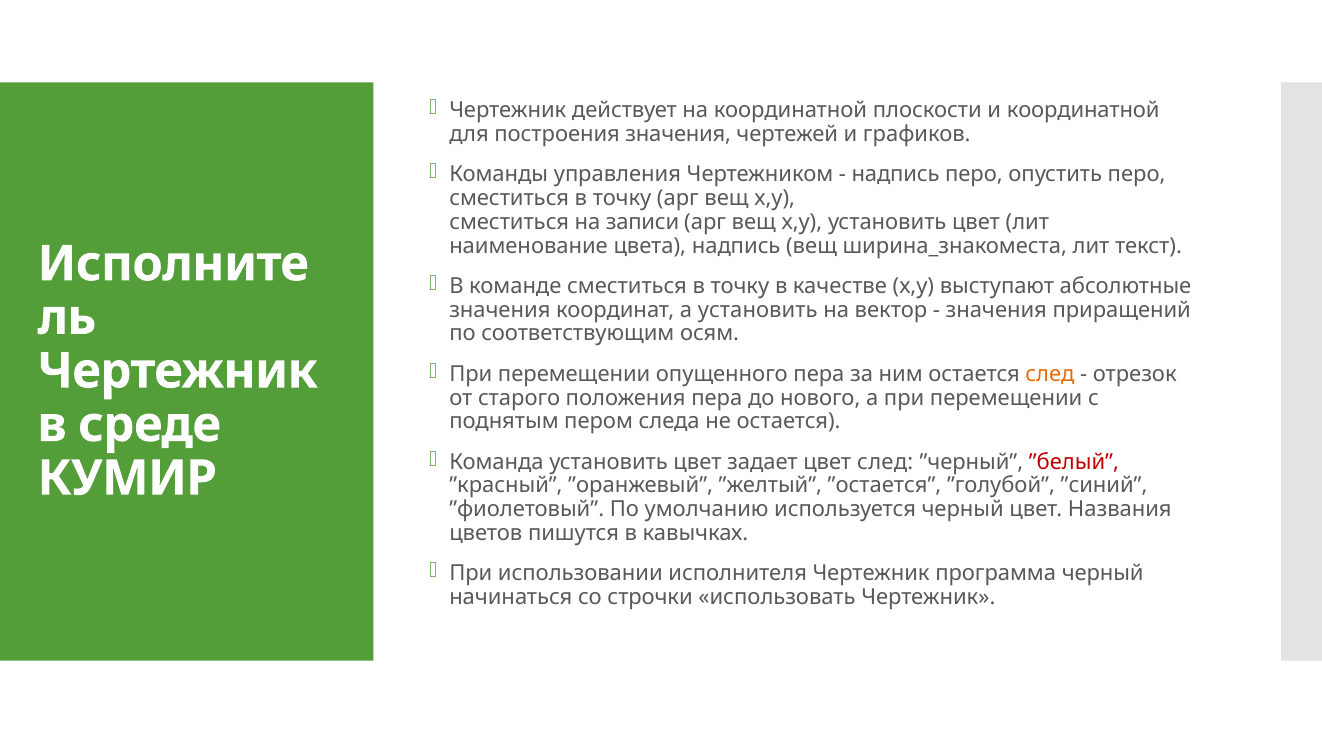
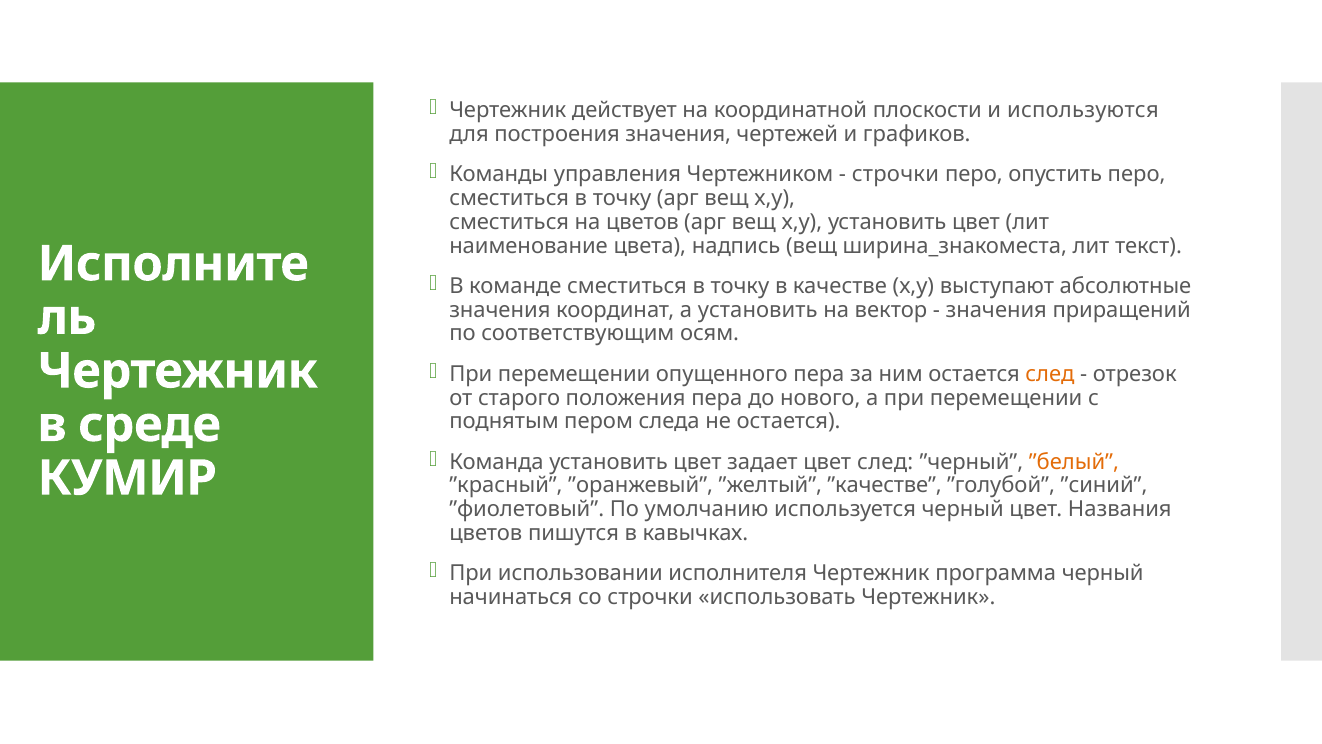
и координатной: координатной -> используются (1083, 110)
надпись: надпись -> строчки (895, 174)
на записи: записи -> цветов (642, 222)
”белый colour: red -> orange (1074, 462)
”остается: ”остается -> ”качестве (885, 485)
